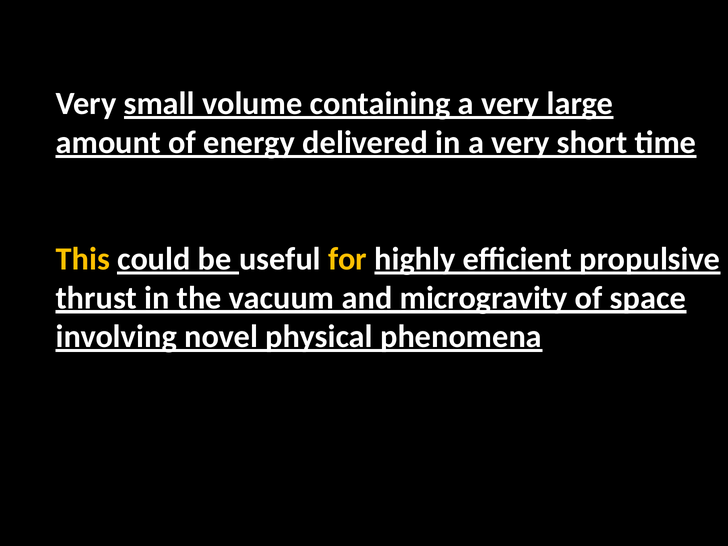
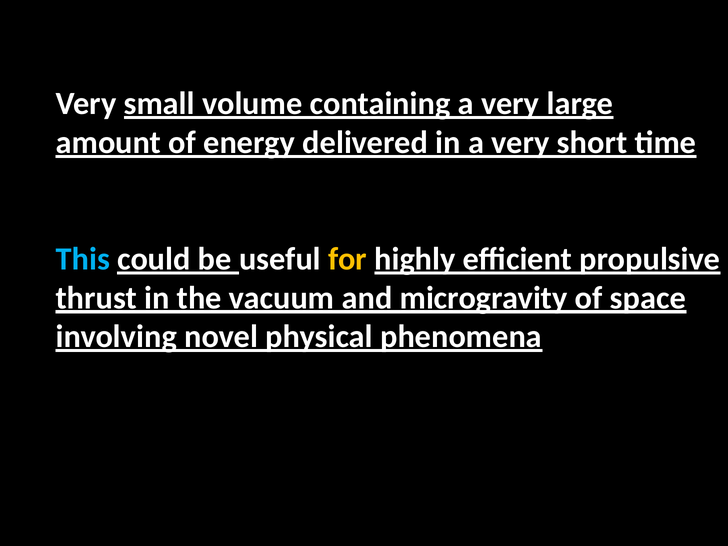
This colour: yellow -> light blue (83, 259)
